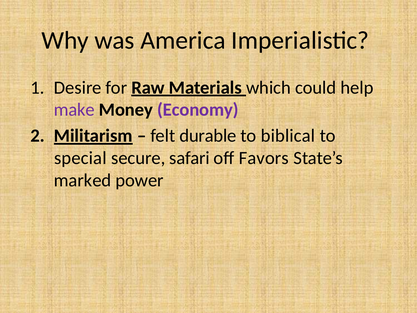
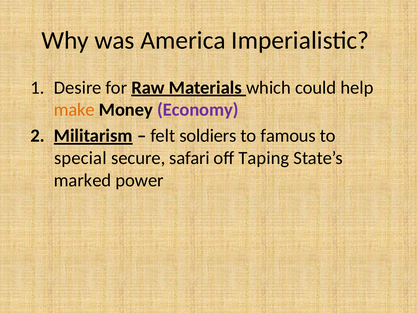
make colour: purple -> orange (74, 110)
durable: durable -> soldiers (208, 136)
biblical: biblical -> famous (288, 136)
Favors: Favors -> Taping (264, 158)
